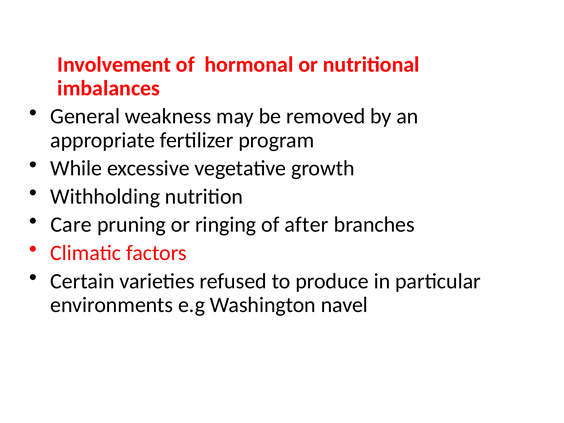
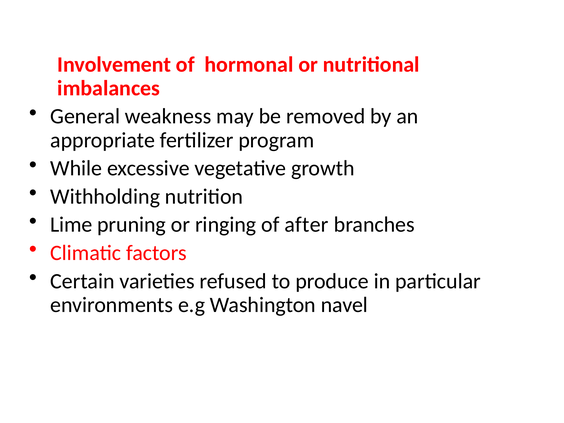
Care: Care -> Lime (71, 225)
